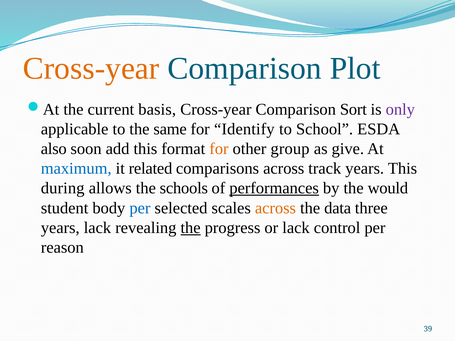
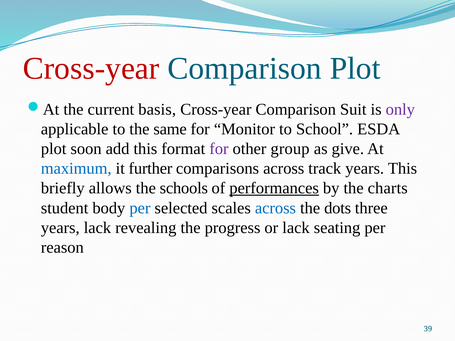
Cross-year colour: orange -> red (91, 69)
Sort: Sort -> Suit (353, 110)
Identify: Identify -> Monitor (244, 129)
also: also -> plot (54, 149)
for colour: orange -> purple (219, 149)
related: related -> further (151, 169)
during: during -> briefly (63, 188)
would: would -> charts (388, 188)
across colour: orange -> blue (275, 208)
data: data -> dots (338, 208)
the underline: present -> none (191, 228)
control: control -> seating (337, 228)
